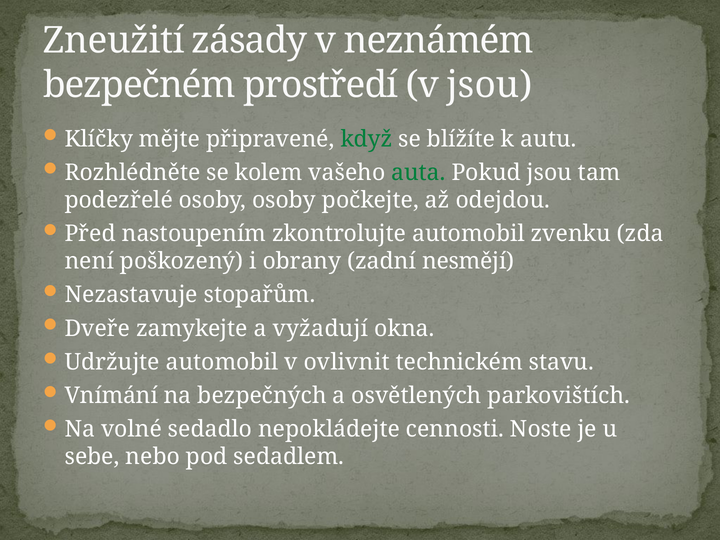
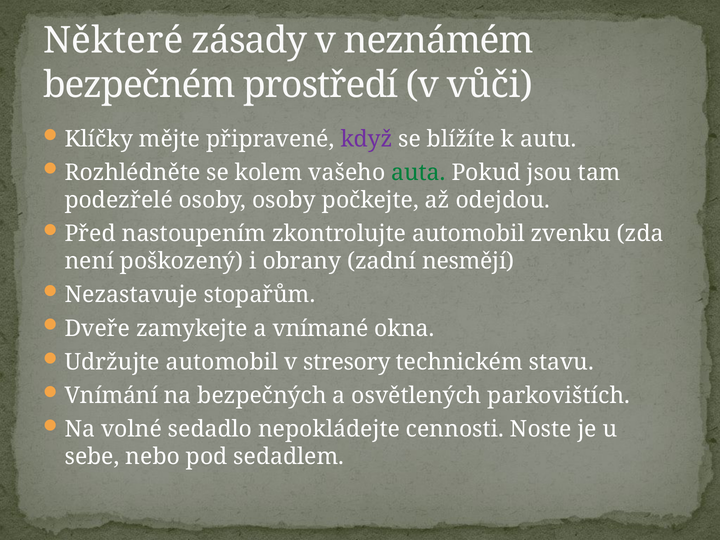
Zneužití: Zneužití -> Některé (113, 40)
v jsou: jsou -> vůči (490, 85)
když colour: green -> purple (367, 139)
vyžadují: vyžadují -> vnímané (321, 328)
ovlivnit: ovlivnit -> stresory (347, 362)
